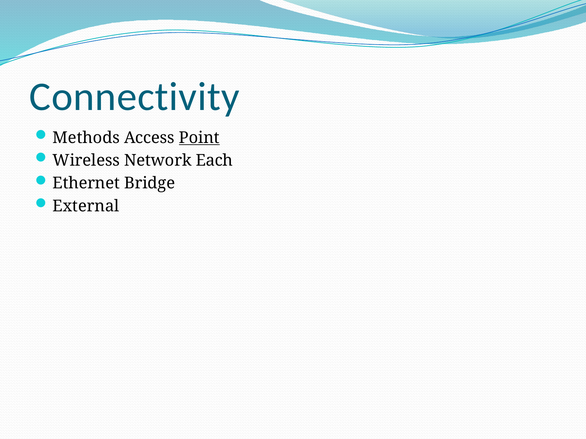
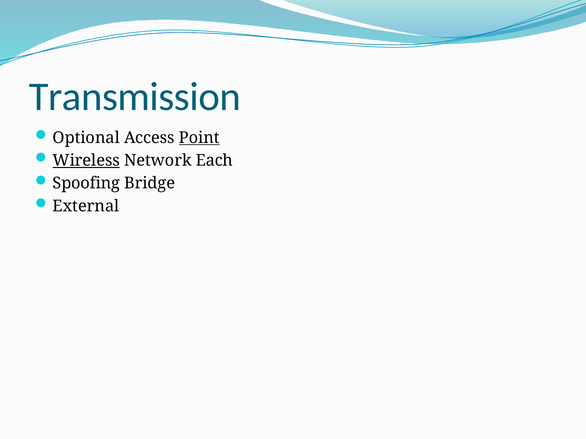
Connectivity: Connectivity -> Transmission (135, 97)
Methods: Methods -> Optional (86, 138)
Wireless underline: none -> present (86, 161)
Ethernet: Ethernet -> Spoofing (86, 183)
